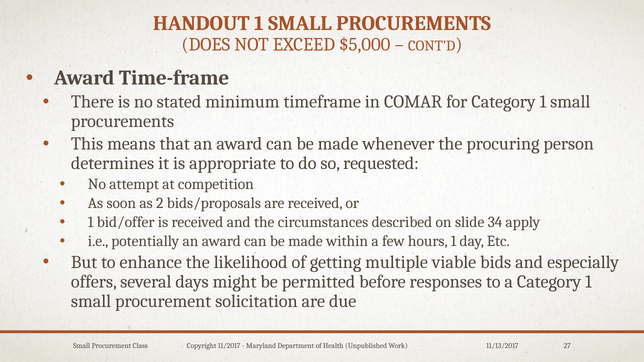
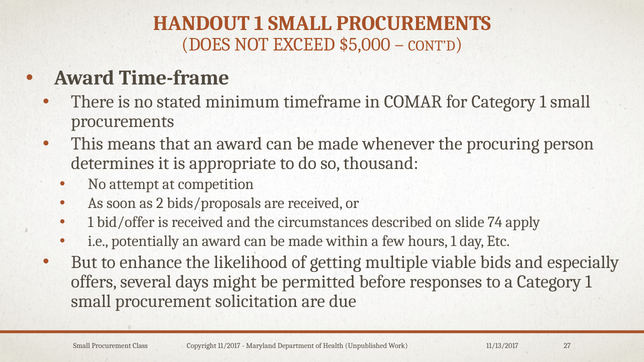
requested: requested -> thousand (381, 164)
34: 34 -> 74 (495, 222)
